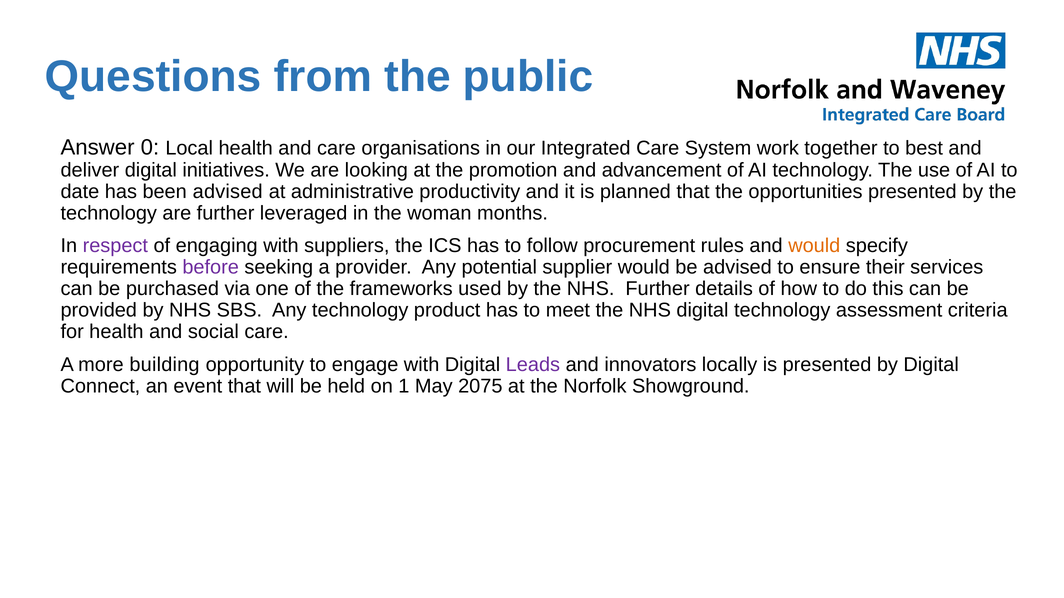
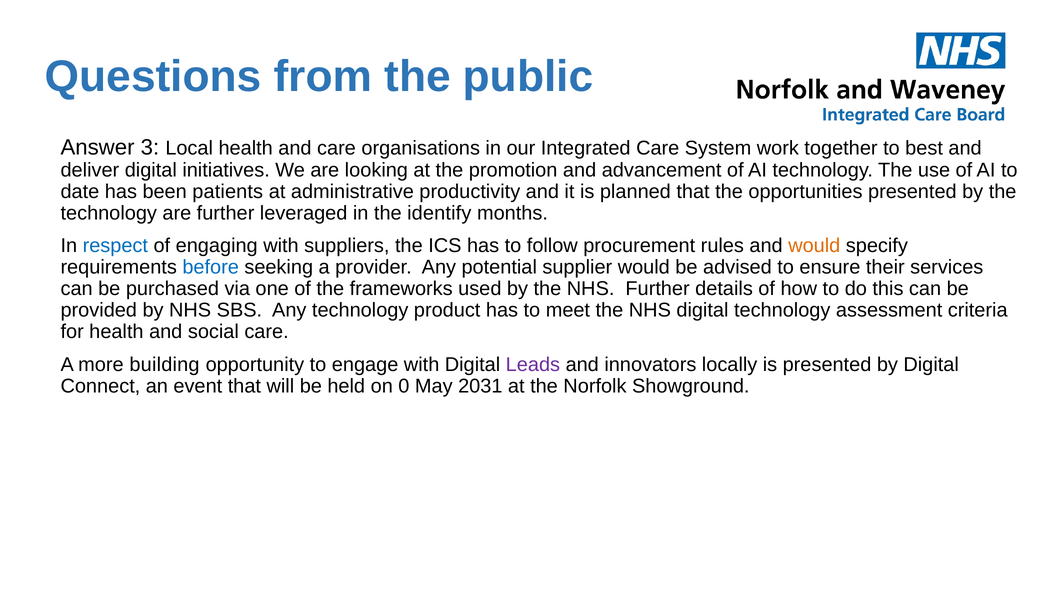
0: 0 -> 3 (150, 147)
been advised: advised -> patients (228, 192)
woman: woman -> identify (439, 213)
respect colour: purple -> blue (115, 246)
before colour: purple -> blue (211, 267)
1: 1 -> 0 (404, 386)
2075: 2075 -> 2031 (480, 386)
